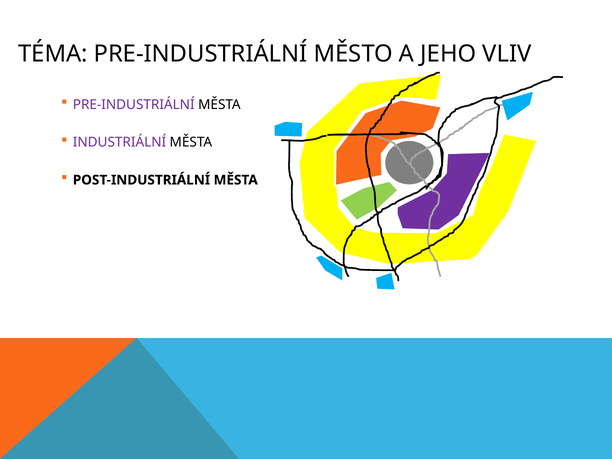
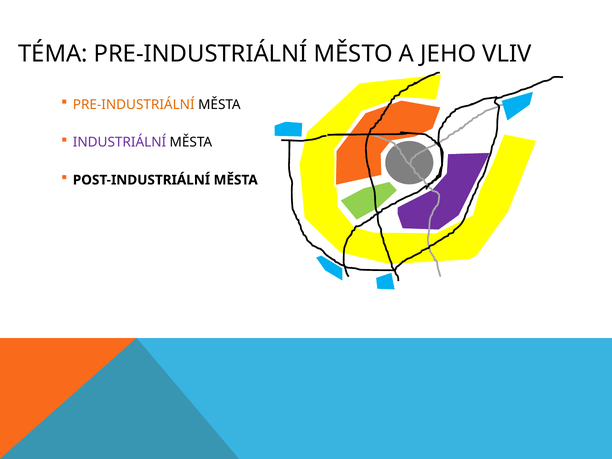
PRE-INDUSTRIÁLNÍ colour: purple -> orange (134, 105)
